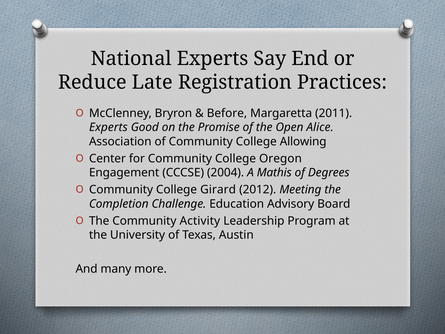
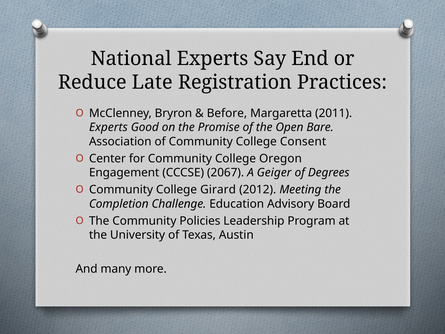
Alice: Alice -> Bare (320, 127)
Allowing: Allowing -> Consent (303, 141)
2004: 2004 -> 2067 (226, 173)
Mathis: Mathis -> Geiger (274, 173)
Activity: Activity -> Policies (200, 221)
